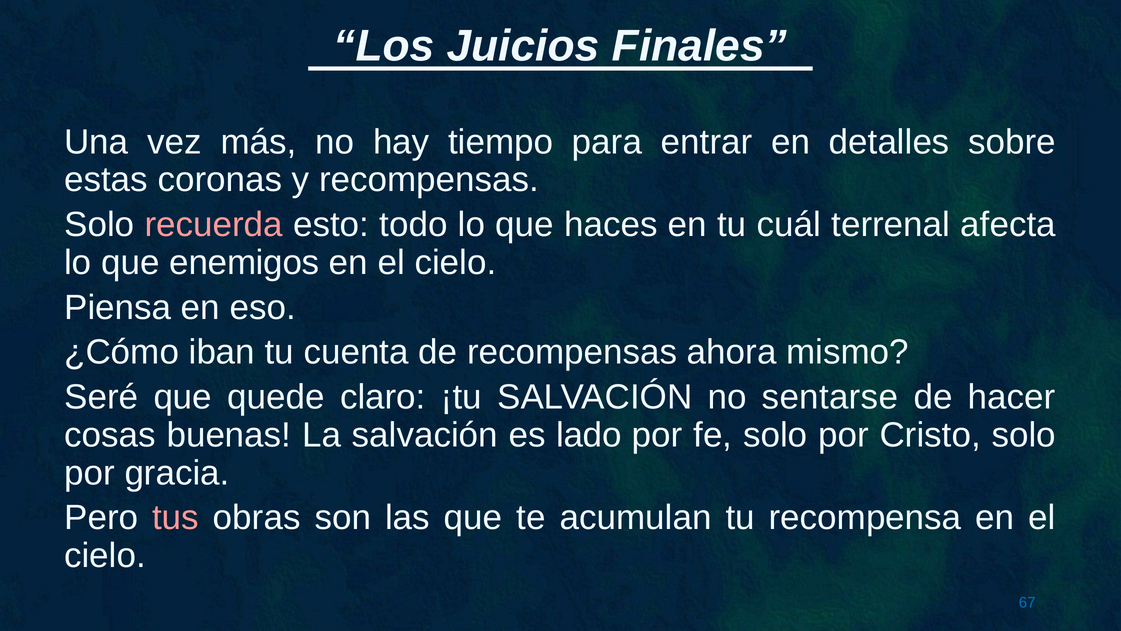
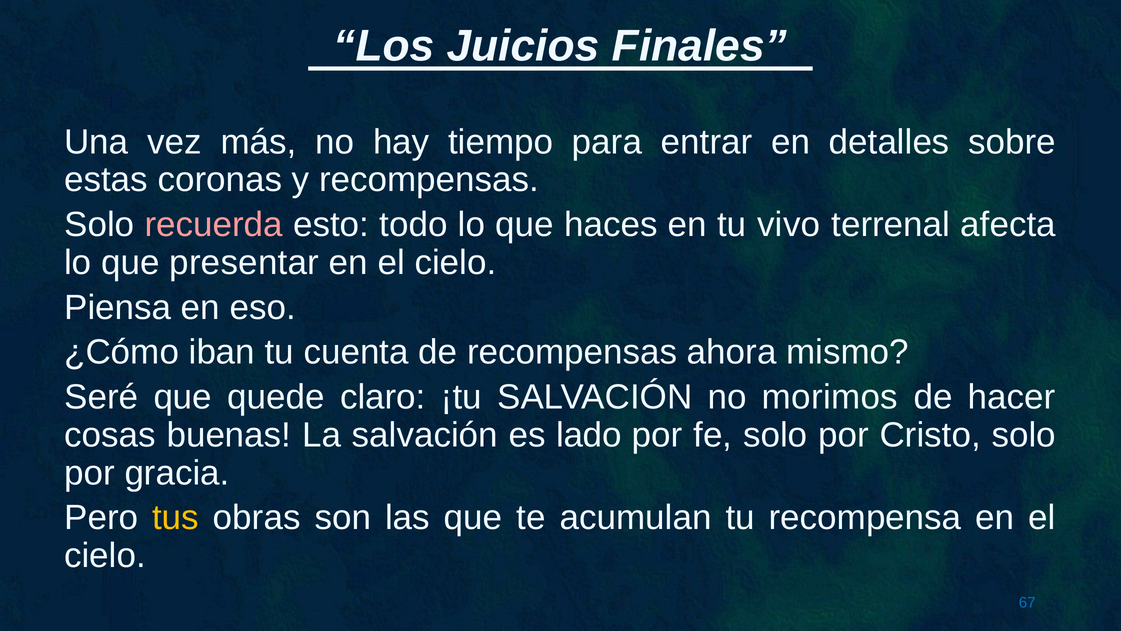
cuál: cuál -> vivo (789, 225)
enemigos: enemigos -> presentar (244, 262)
sentarse: sentarse -> morimos (830, 397)
tus colour: pink -> yellow (176, 517)
